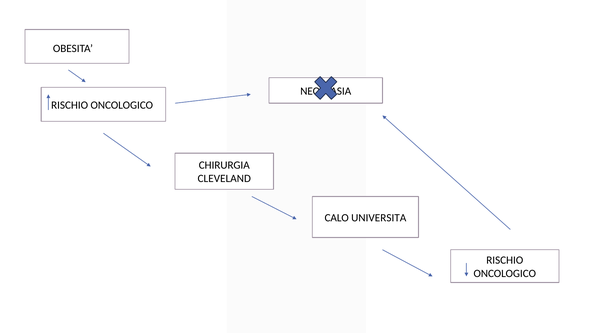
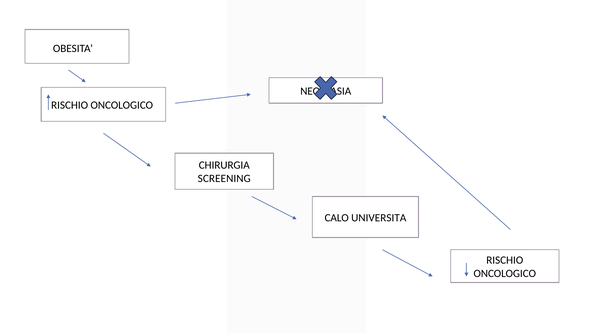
CLEVELAND: CLEVELAND -> SCREENING (224, 179)
